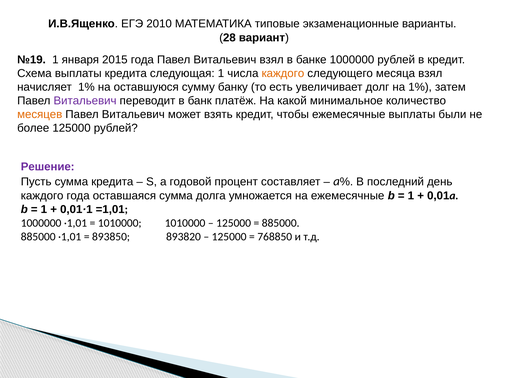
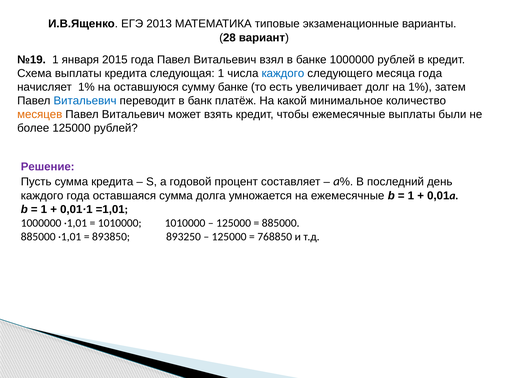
2010: 2010 -> 2013 (159, 24)
каждого colour: orange -> blue (283, 73)
месяца взял: взял -> года (430, 73)
сумму банку: банку -> банке (233, 87)
Витальевич colour: purple -> blue (85, 101)
893820: 893820 -> 893250 (183, 237)
